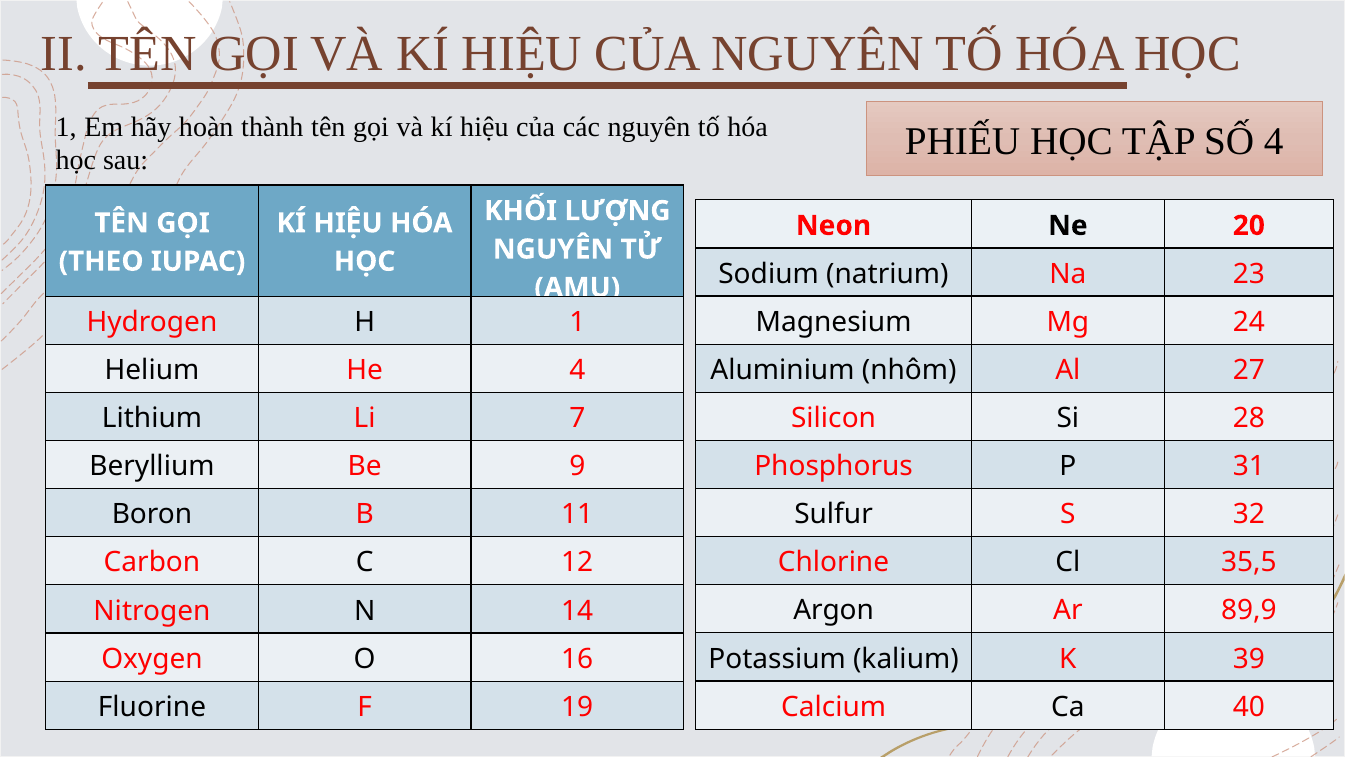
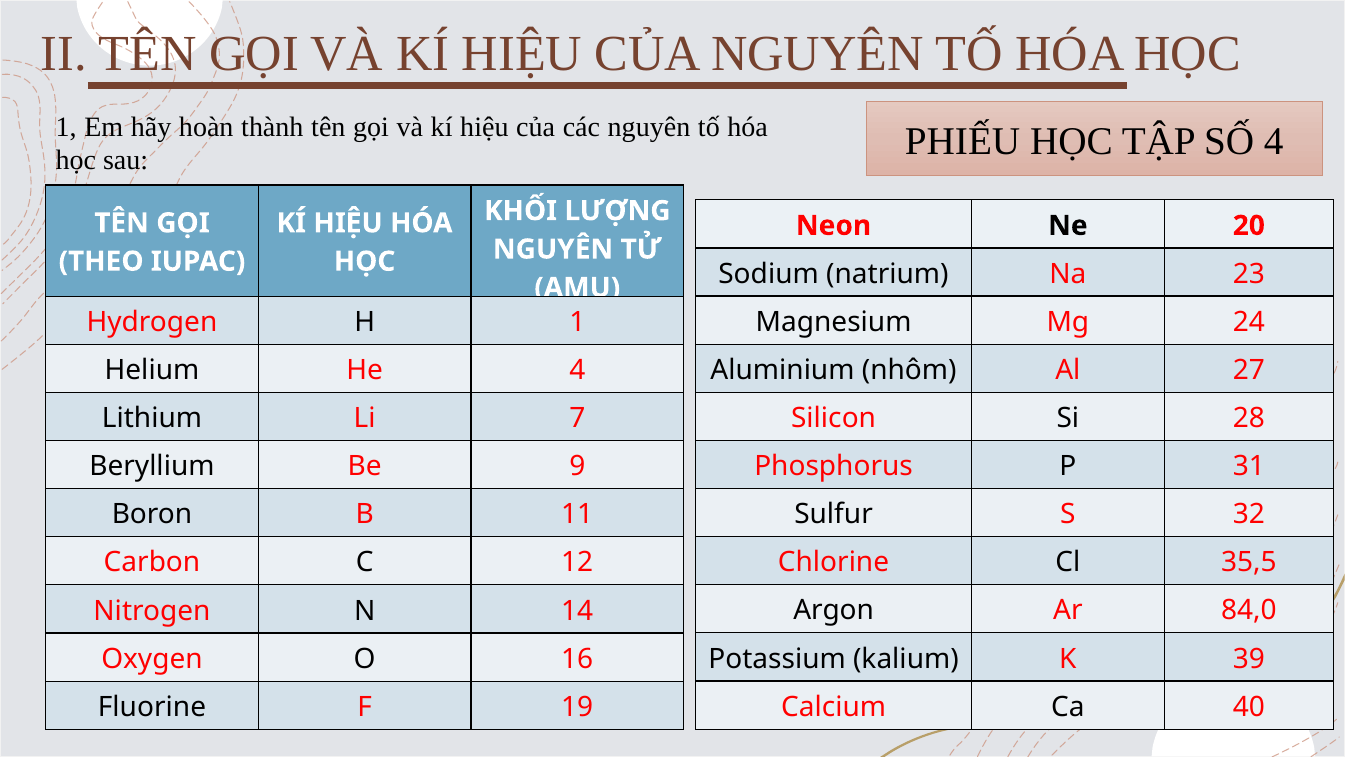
89,9: 89,9 -> 84,0 (1249, 610)
